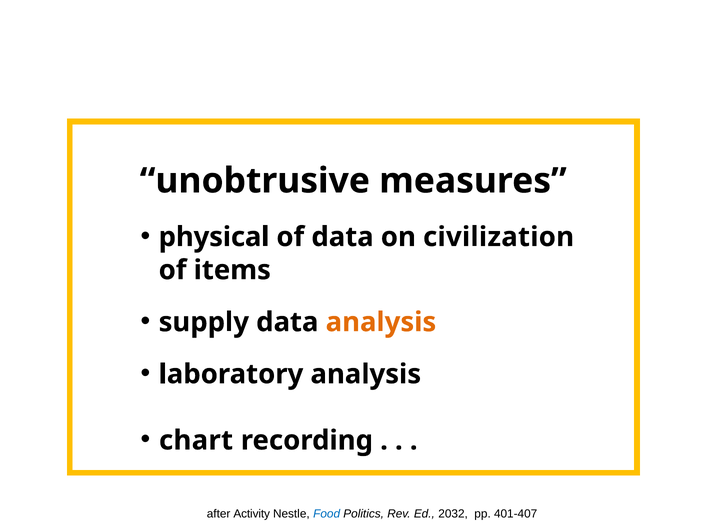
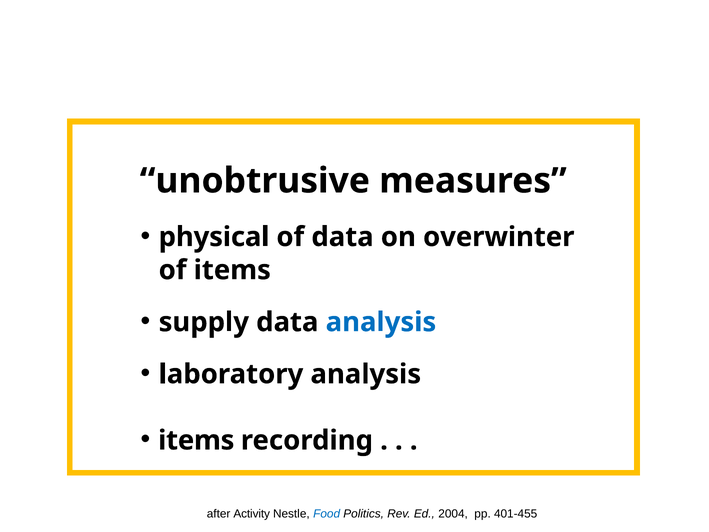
civilization: civilization -> overwinter (499, 237)
analysis colour: orange -> blue (381, 322)
chart: chart -> items (196, 440)
2032: 2032 -> 2004 (453, 513)
401-407: 401-407 -> 401-455 (516, 513)
